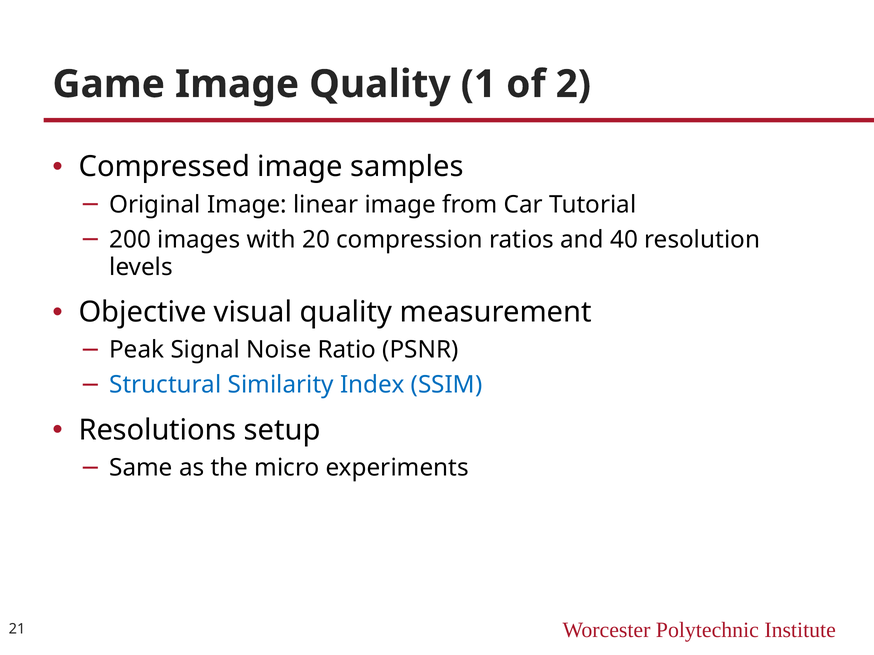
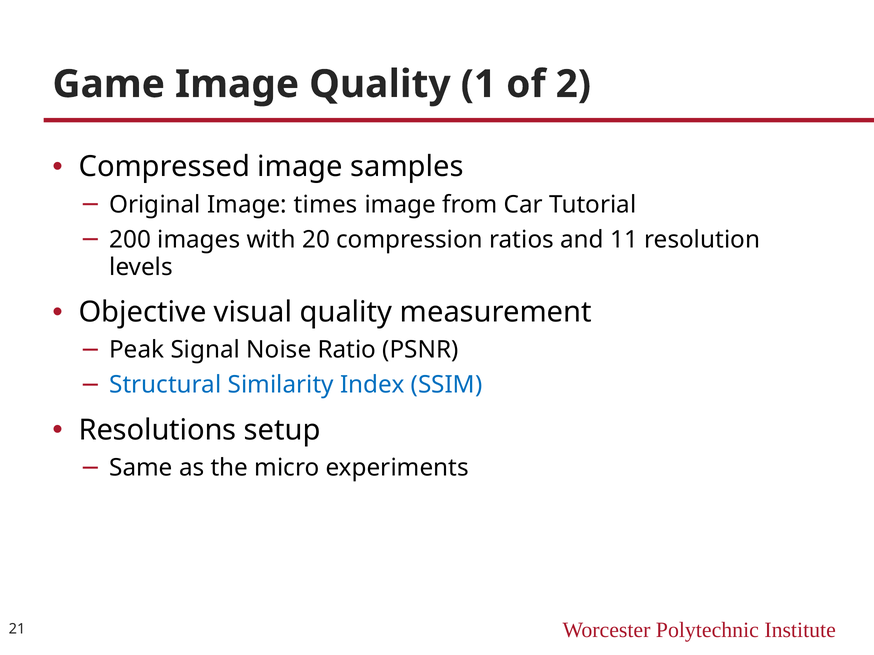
linear: linear -> times (326, 205)
40: 40 -> 11 (624, 240)
